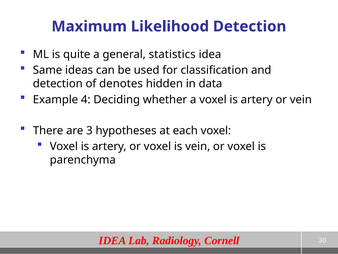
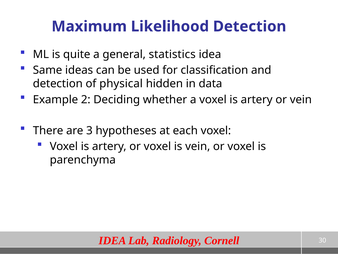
denotes: denotes -> physical (121, 84)
4: 4 -> 2 (86, 99)
